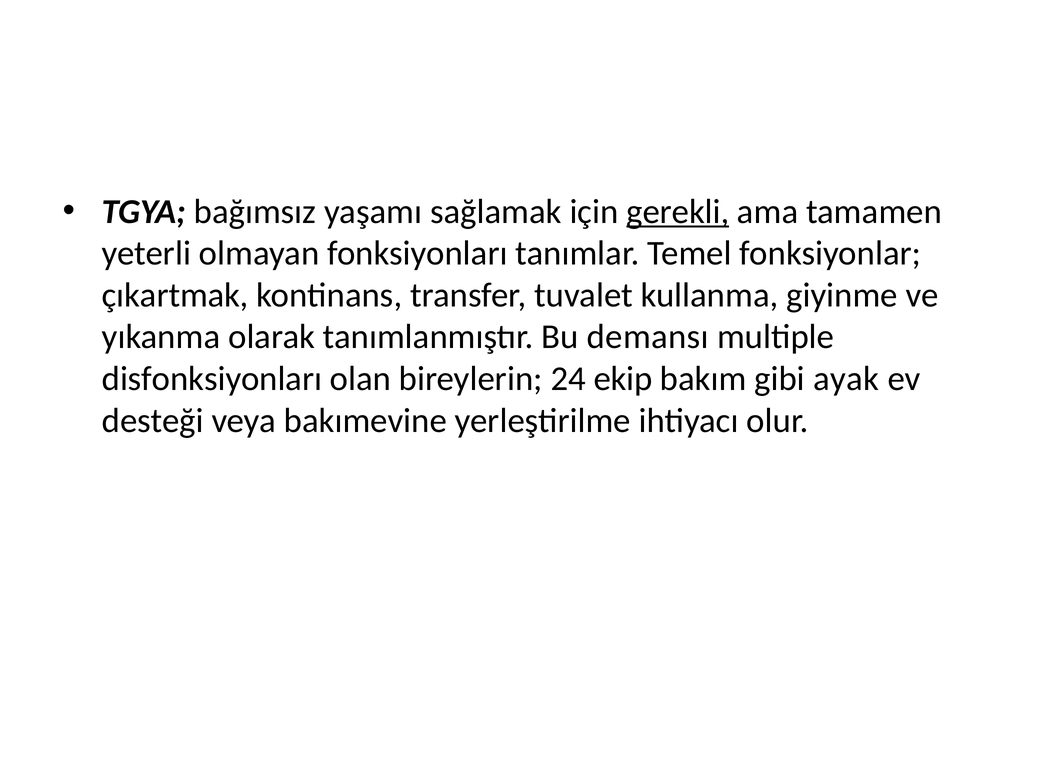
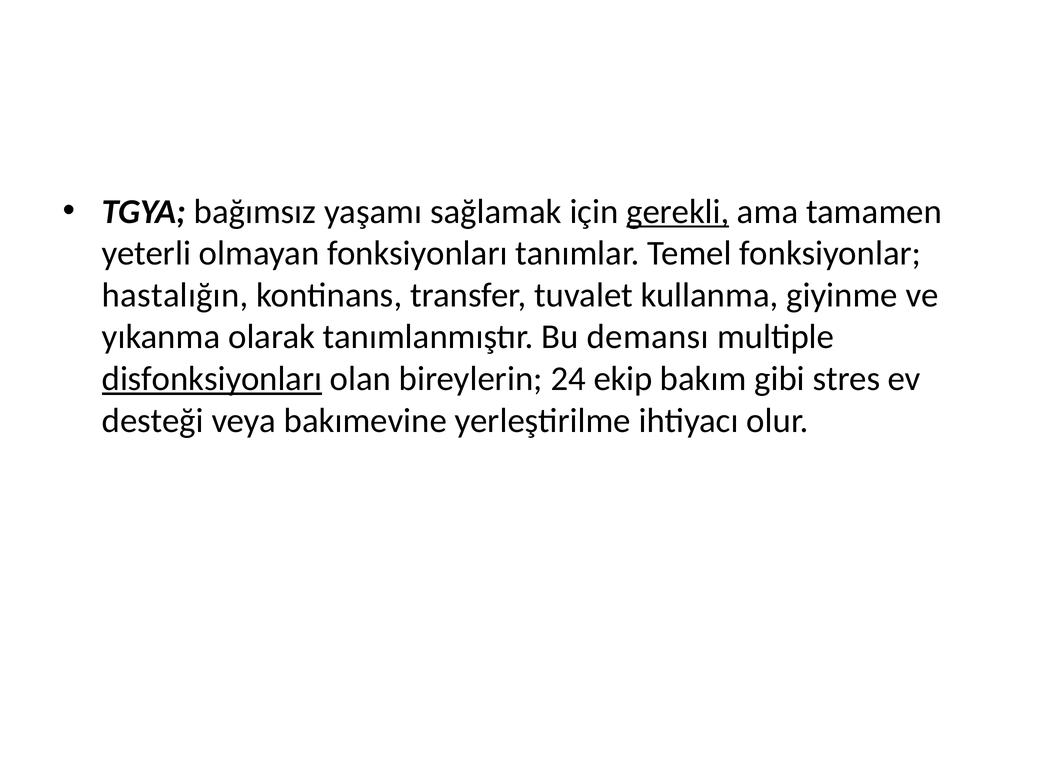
çıkartmak: çıkartmak -> hastalığın (175, 295)
disfonksiyonları underline: none -> present (212, 379)
ayak: ayak -> stres (846, 379)
